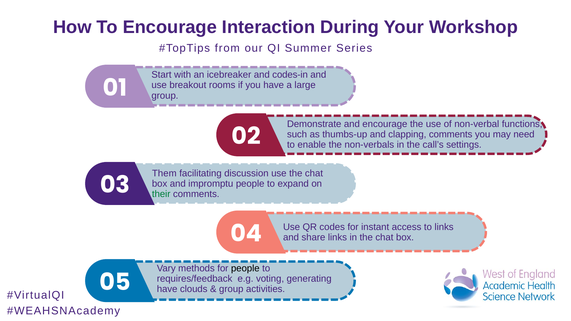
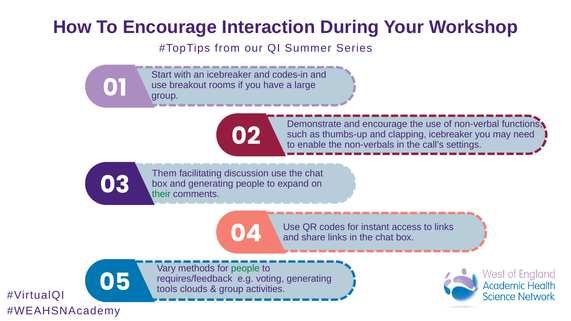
clapping comments: comments -> icebreaker (451, 134)
and impromptu: impromptu -> generating (211, 184)
people colour: black -> green (245, 268)
have: have -> tools (167, 289)
